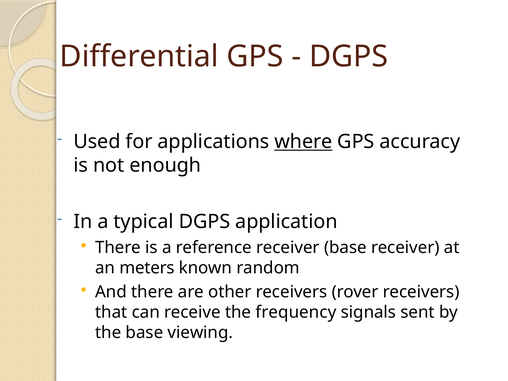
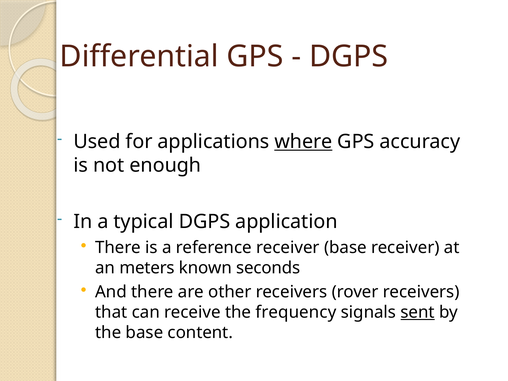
random: random -> seconds (268, 268)
sent underline: none -> present (418, 312)
viewing: viewing -> content (200, 333)
